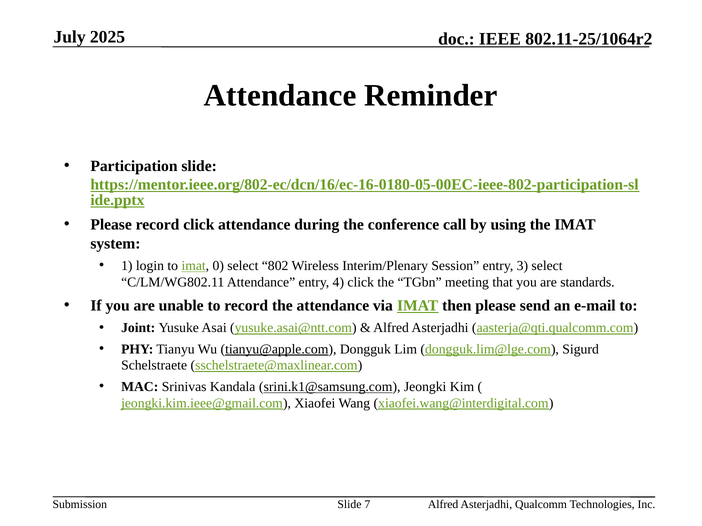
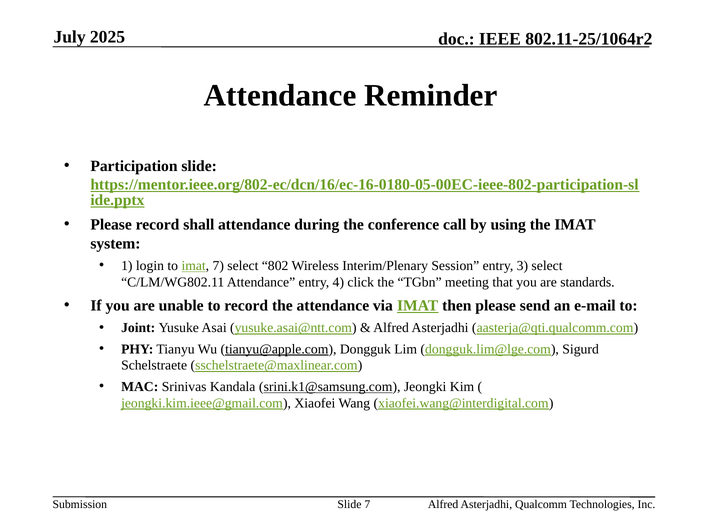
record click: click -> shall (199, 225)
imat 0: 0 -> 7 (218, 266)
